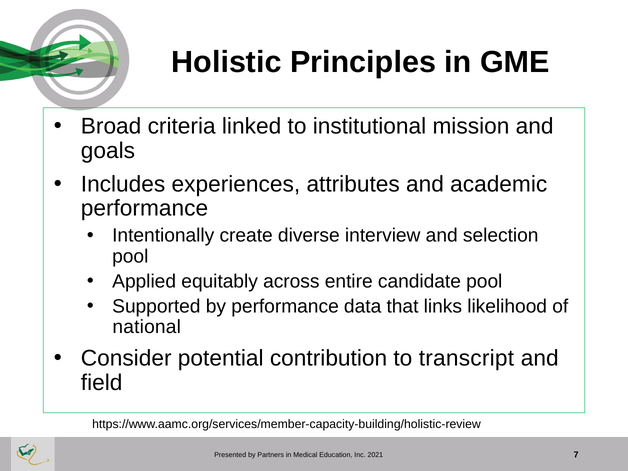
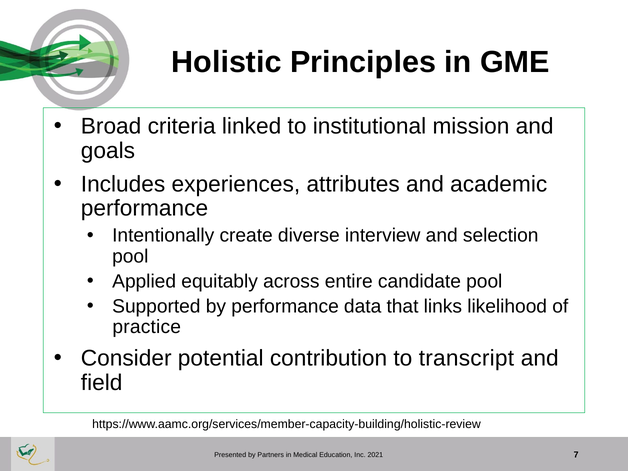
national: national -> practice (147, 327)
